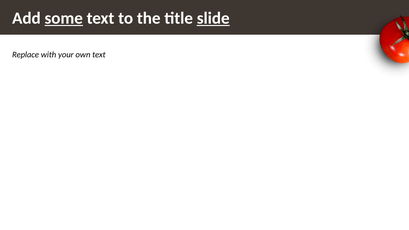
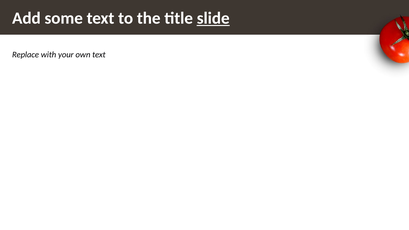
some underline: present -> none (64, 18)
